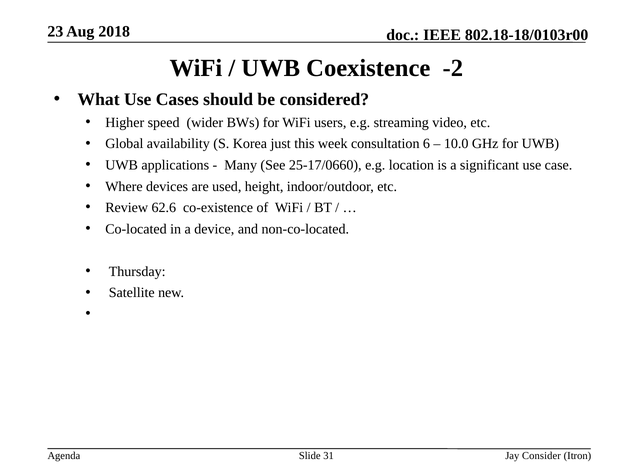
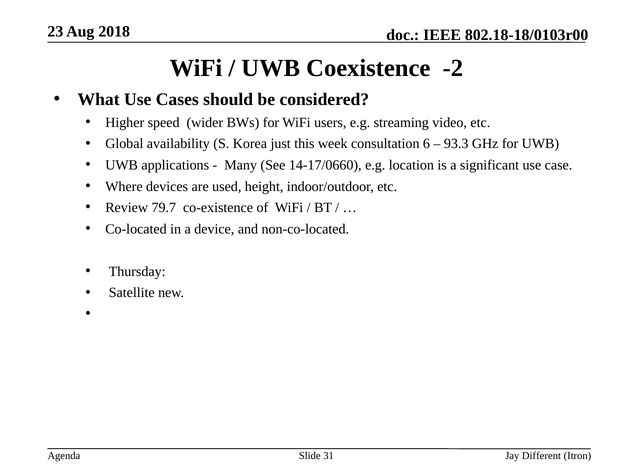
10.0: 10.0 -> 93.3 (456, 144)
25-17/0660: 25-17/0660 -> 14-17/0660 (325, 165)
62.6: 62.6 -> 79.7 (164, 208)
Consider: Consider -> Different (541, 455)
